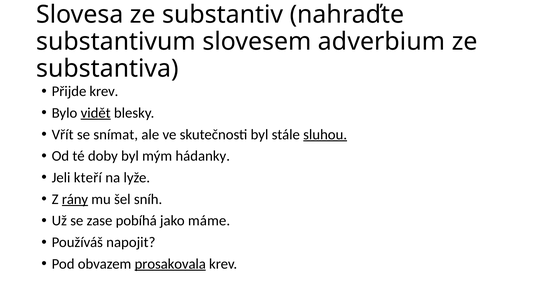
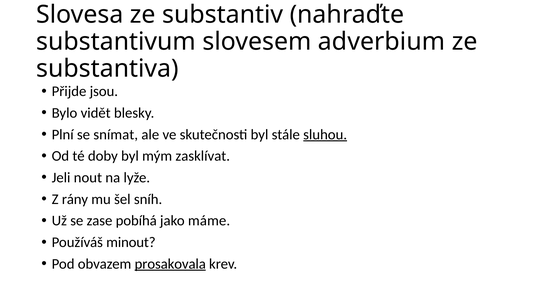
Přijde krev: krev -> jsou (104, 91)
vidět underline: present -> none (96, 113)
Vřít: Vřít -> Plní (63, 135)
hádanky: hádanky -> zasklívat (203, 156)
kteří: kteří -> nout (88, 178)
rány underline: present -> none (75, 199)
napojit: napojit -> minout (131, 242)
